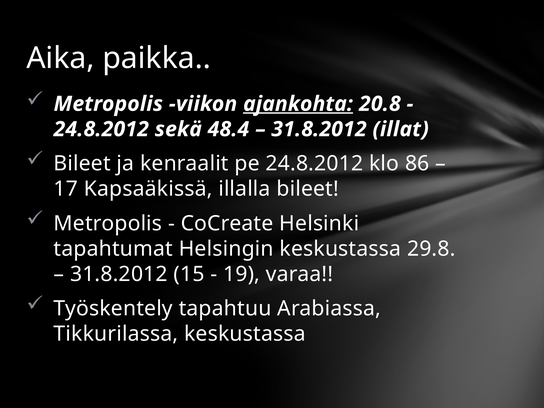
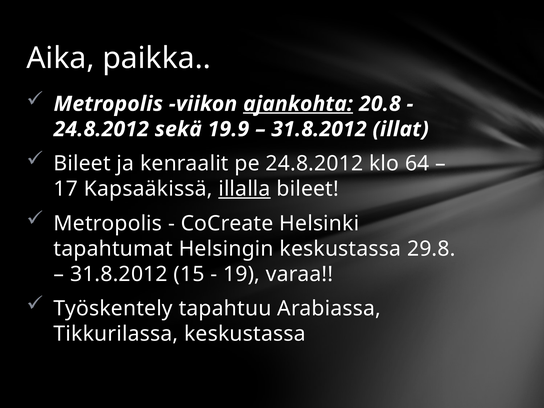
48.4: 48.4 -> 19.9 (228, 129)
86: 86 -> 64 (417, 164)
illalla underline: none -> present (244, 189)
